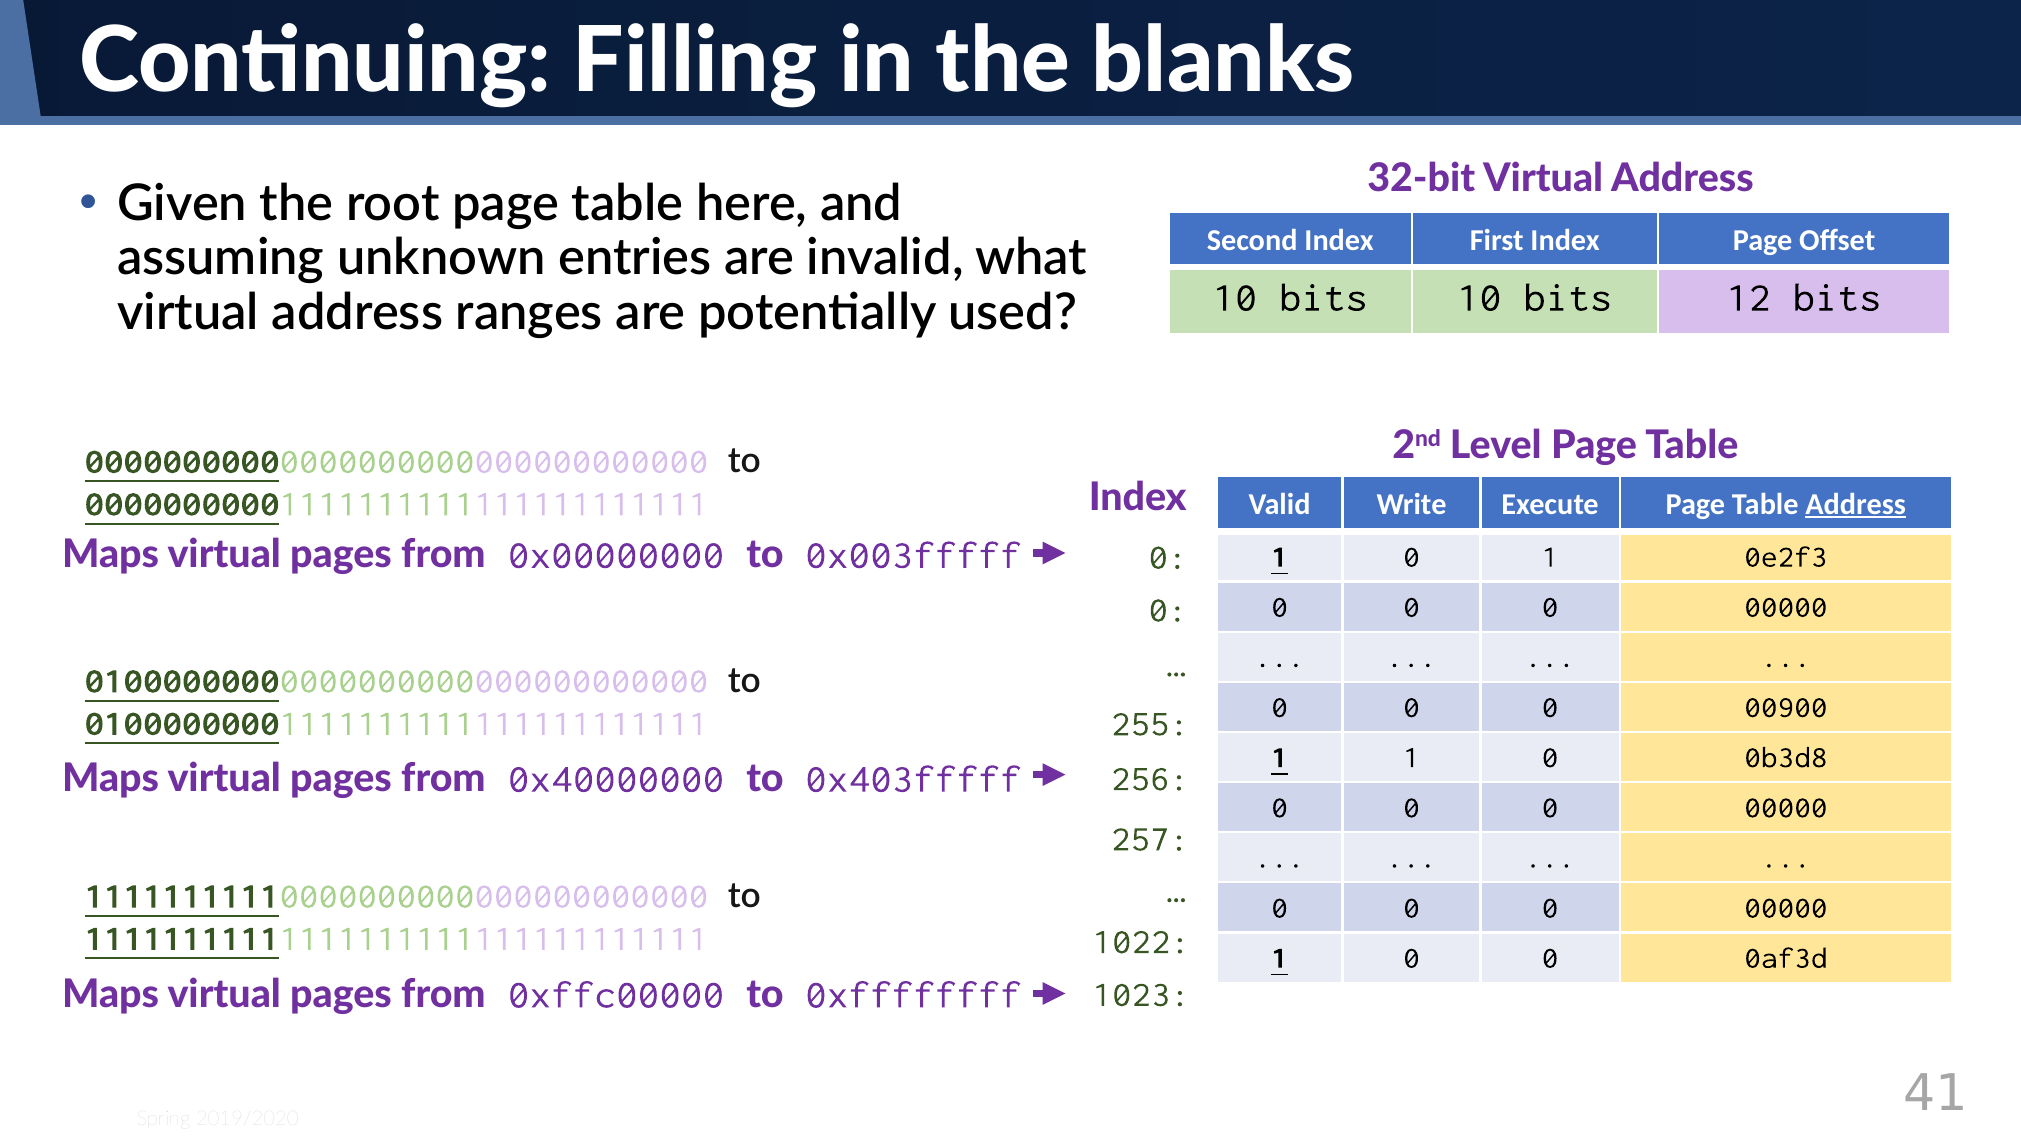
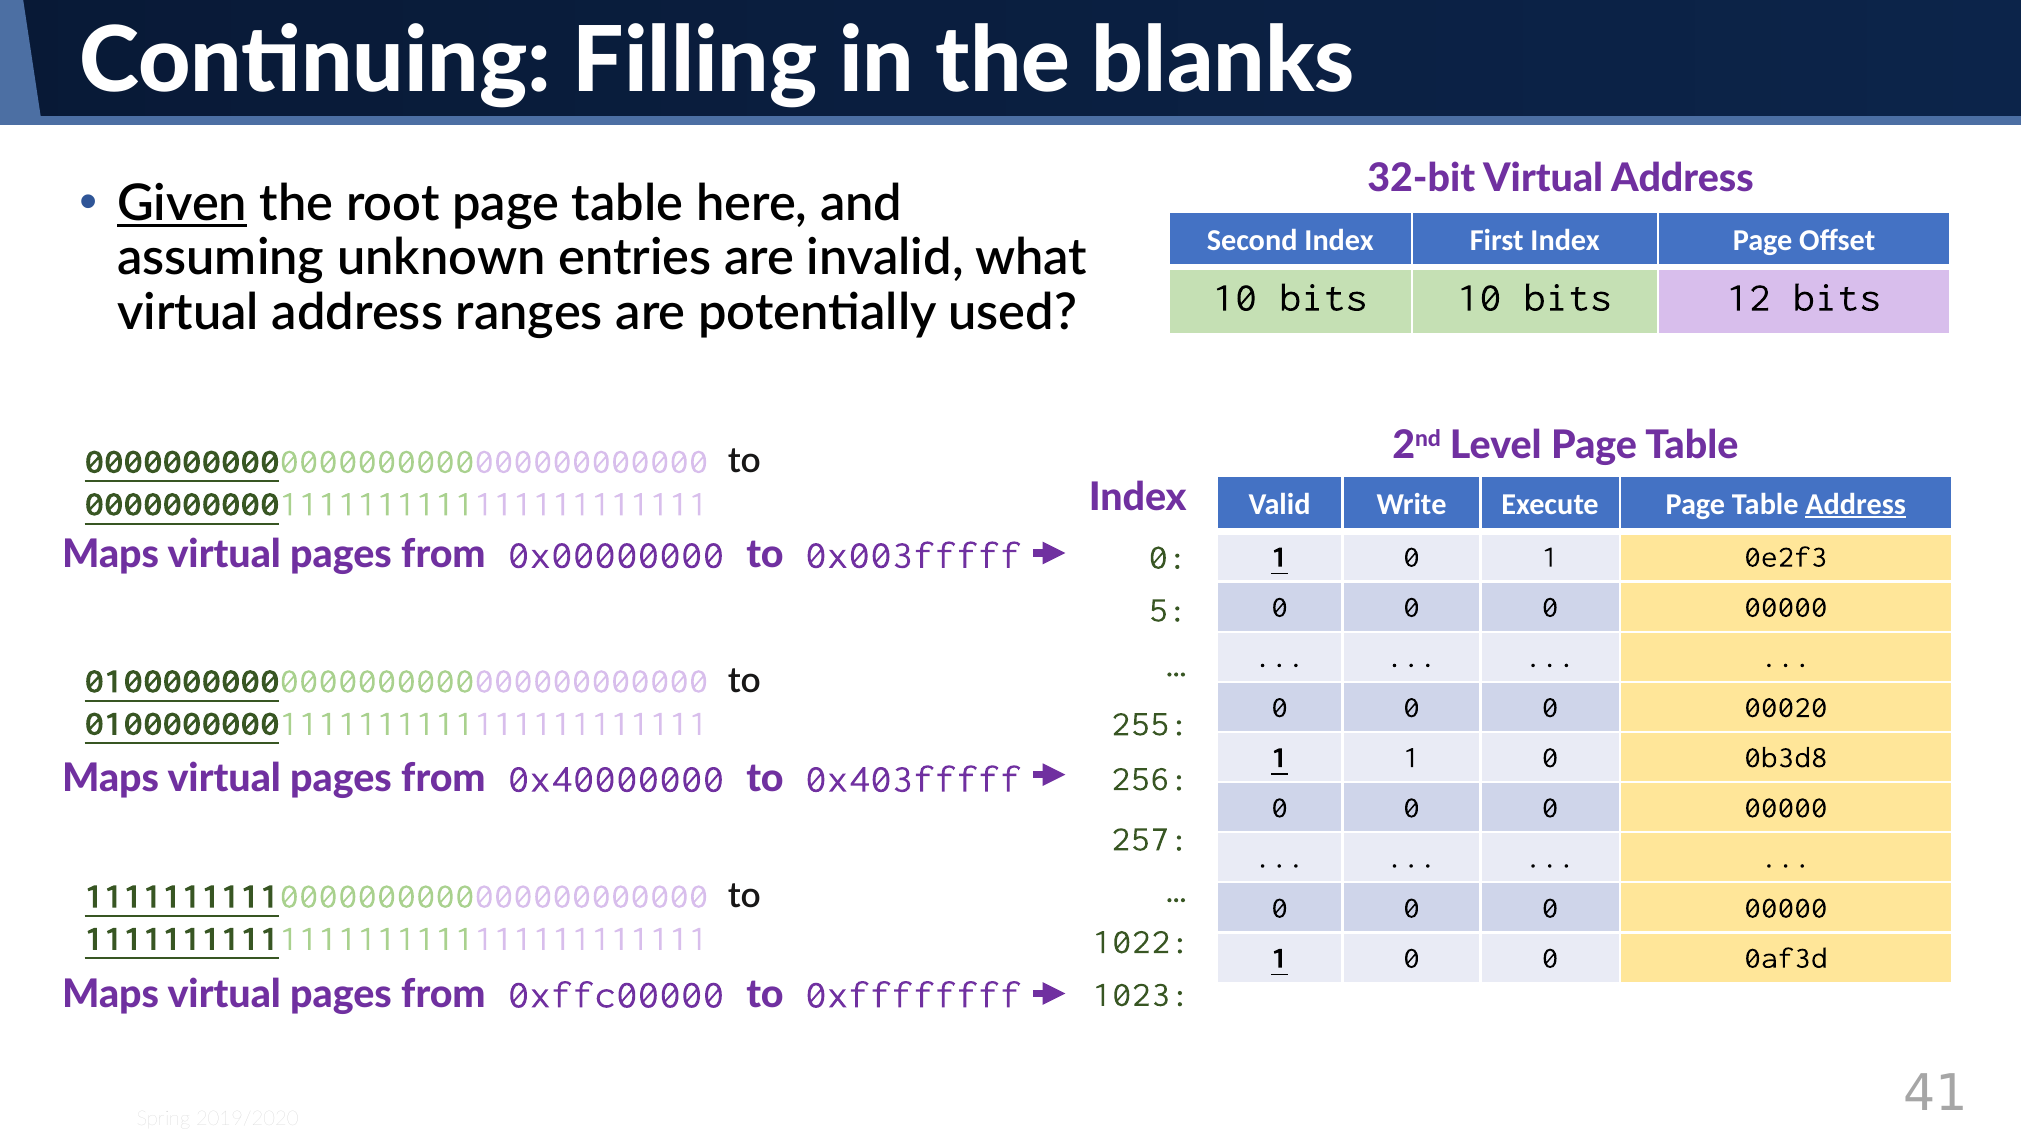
Given underline: none -> present (182, 204)
0: 0 -> 5 (1168, 610)
00900: 00900 -> 00020 (1786, 707)
